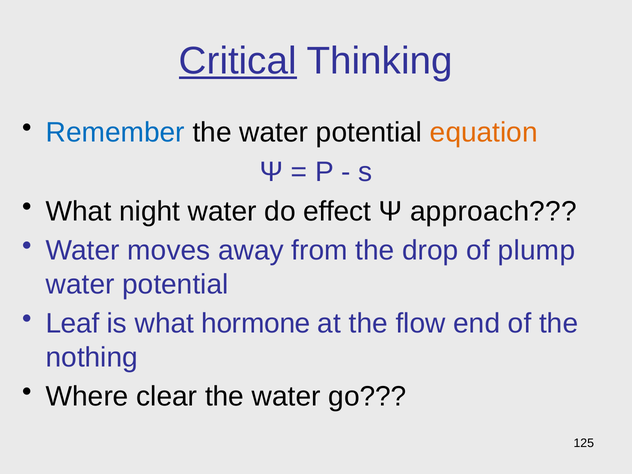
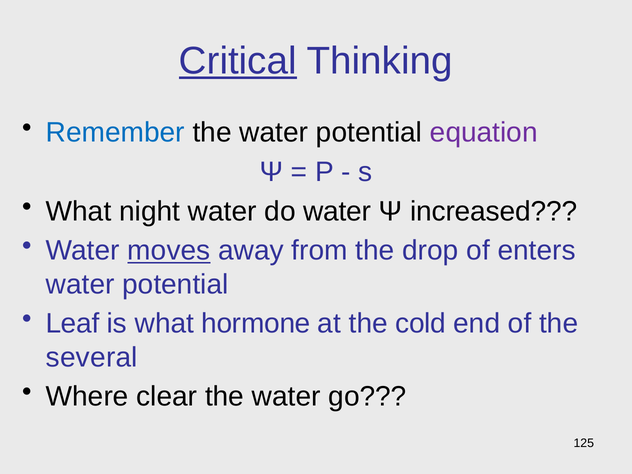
equation colour: orange -> purple (484, 133)
do effect: effect -> water (337, 211)
approach: approach -> increased (494, 211)
moves underline: none -> present (169, 251)
plump: plump -> enters (537, 251)
flow: flow -> cold (421, 324)
nothing: nothing -> several (92, 357)
